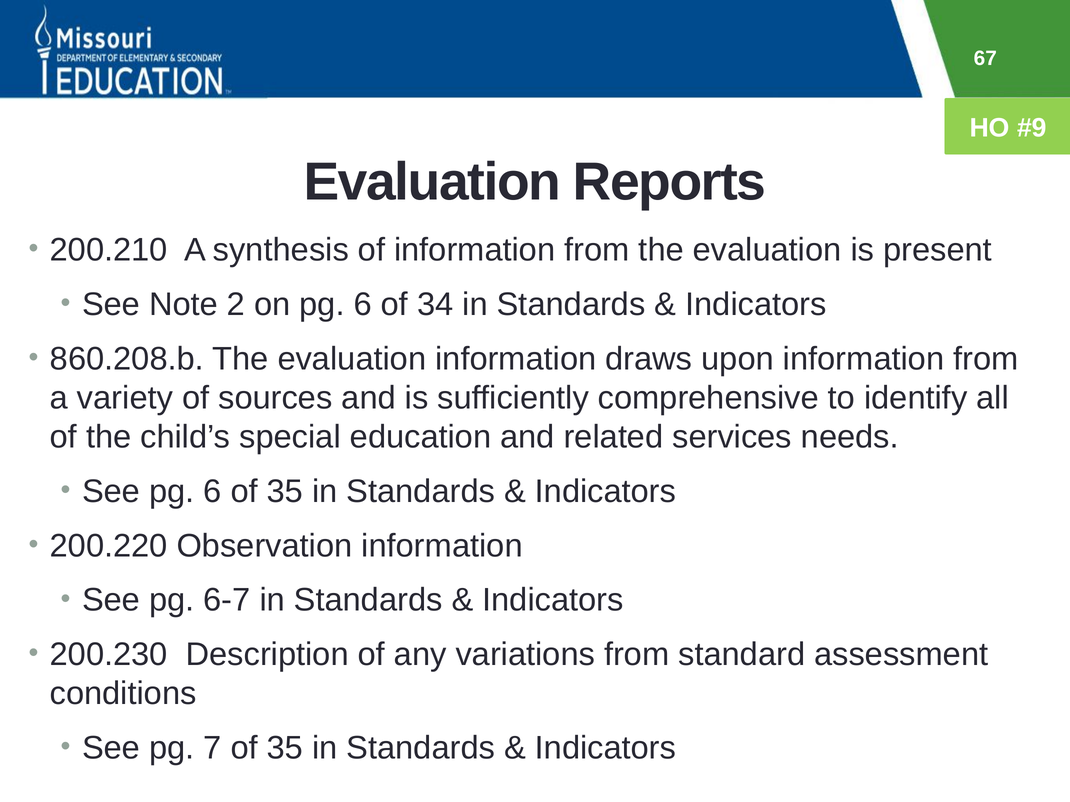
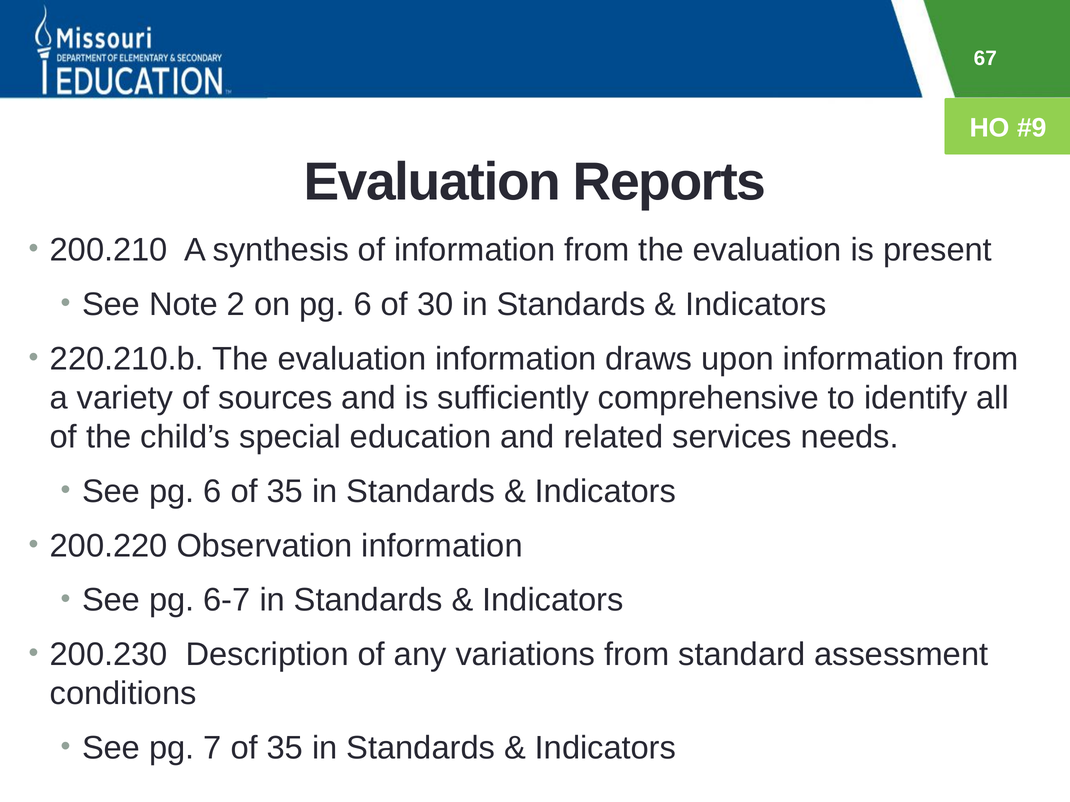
34: 34 -> 30 (435, 305)
860.208.b: 860.208.b -> 220.210.b (127, 359)
